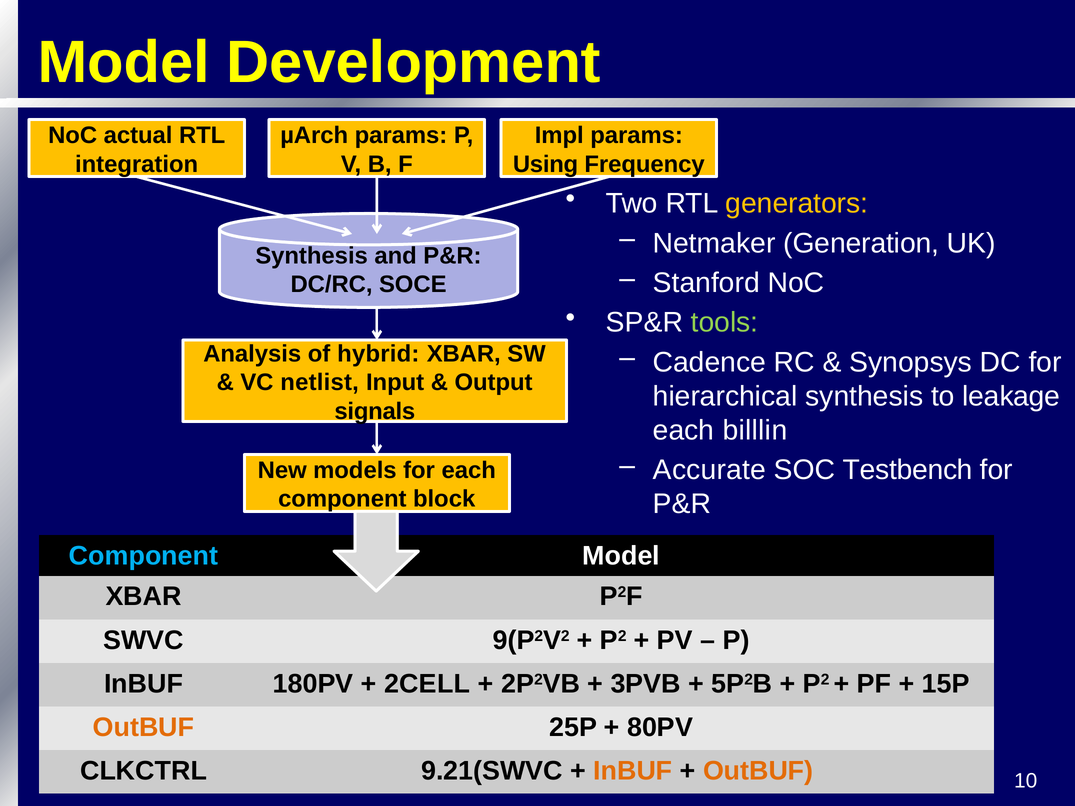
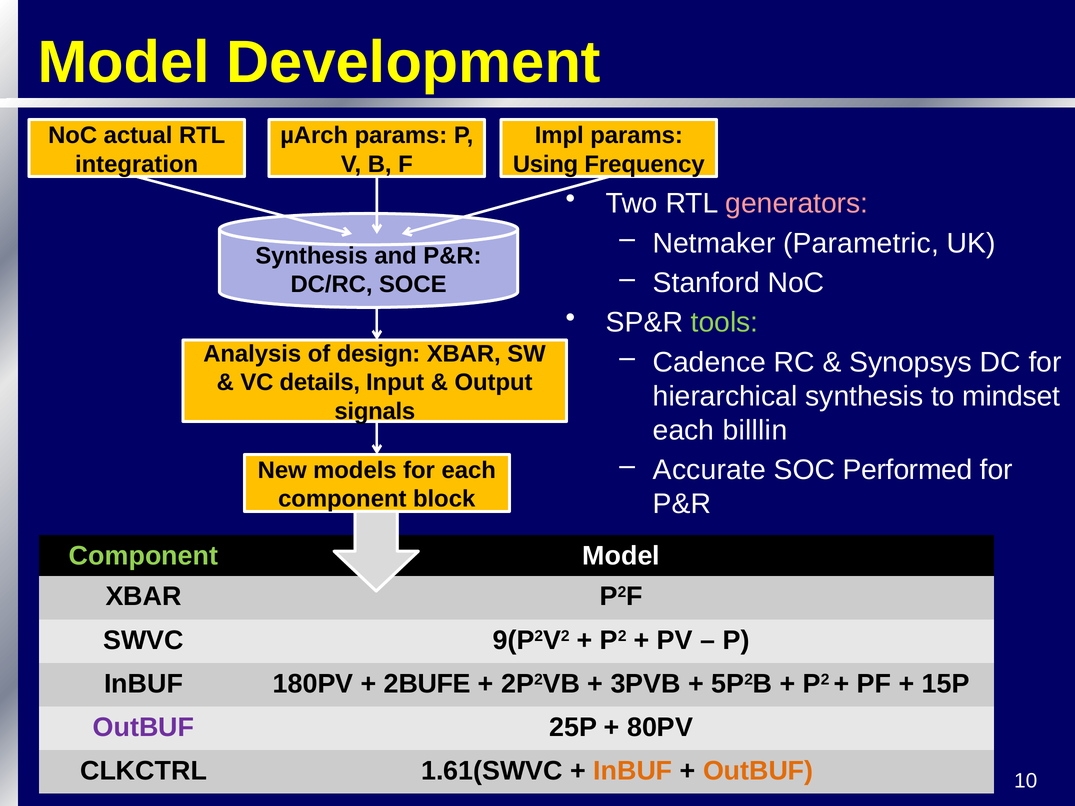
generators colour: yellow -> pink (797, 204)
Generation: Generation -> Parametric (861, 243)
hybrid: hybrid -> design (379, 354)
netlist: netlist -> details (320, 383)
leakage: leakage -> mindset (1011, 396)
Testbench: Testbench -> Performed (908, 470)
Component colour: light blue -> light green (144, 556)
2CELL: 2CELL -> 2BUFE (427, 684)
OutBUF colour: orange -> purple (144, 728)
9.21(SWVC: 9.21(SWVC -> 1.61(SWVC (492, 771)
